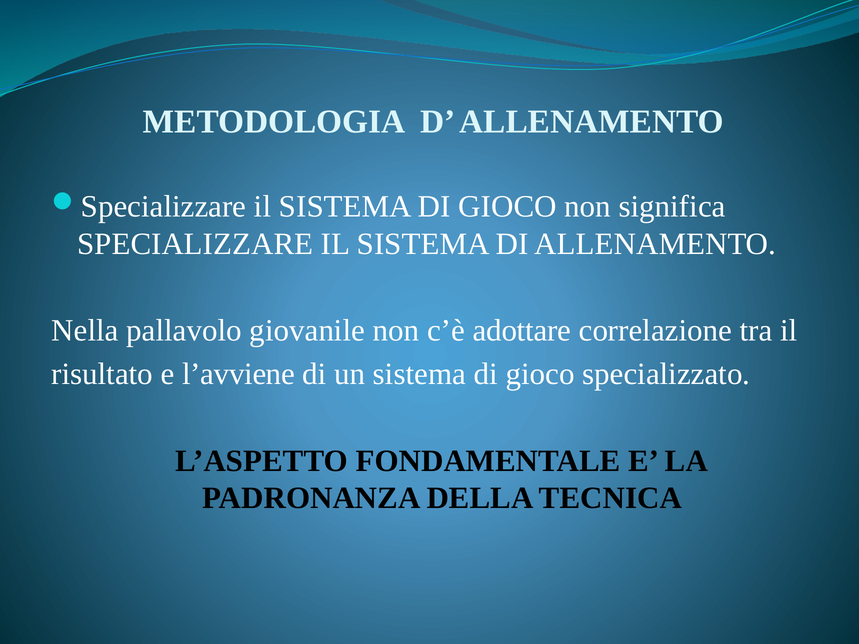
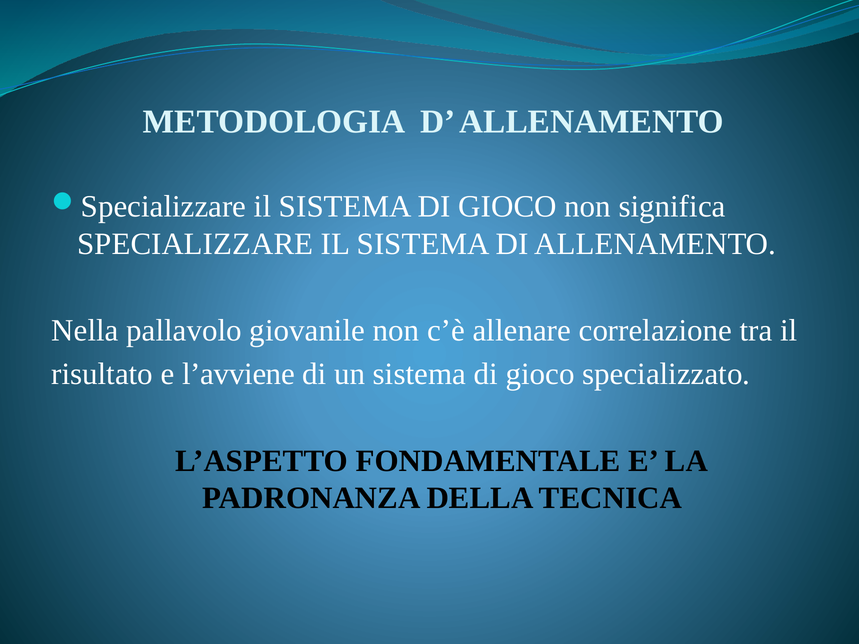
adottare: adottare -> allenare (522, 331)
